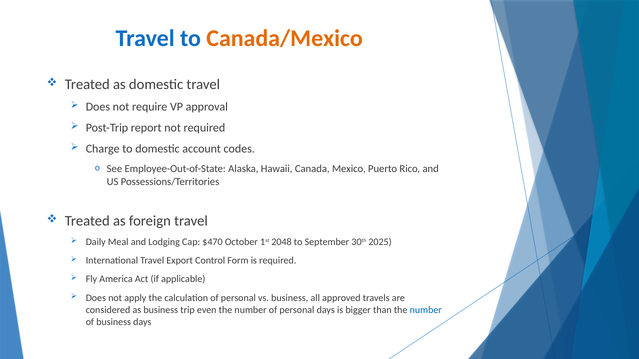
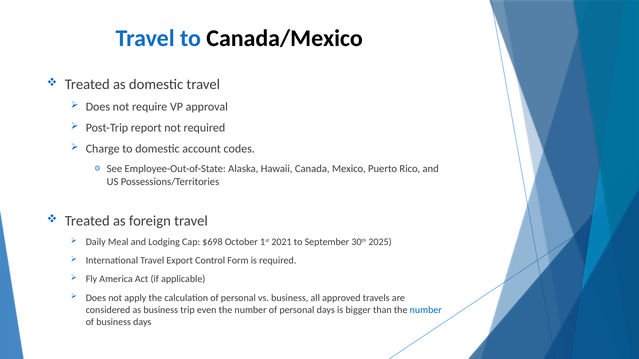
Canada/Mexico colour: orange -> black (285, 38)
$470: $470 -> $698 (212, 242)
2048: 2048 -> 2021 (282, 242)
